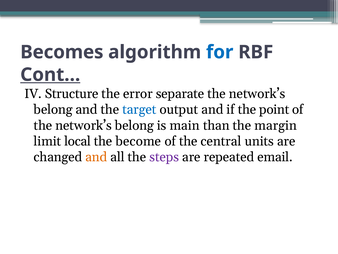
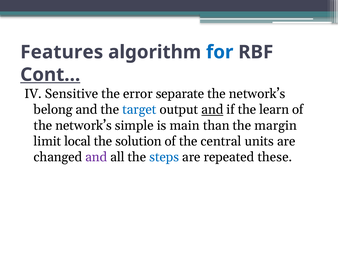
Becomes: Becomes -> Features (62, 52)
Structure: Structure -> Sensitive (72, 94)
and underline: none -> present (212, 109)
point: point -> learn (274, 109)
belong: belong -> simple (134, 125)
become: become -> solution (139, 141)
and colour: orange -> purple (96, 157)
steps colour: purple -> blue (164, 157)
email: email -> these (275, 157)
